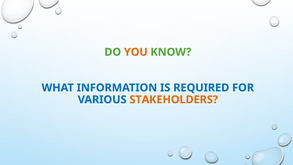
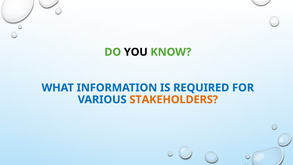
YOU colour: orange -> black (136, 52)
